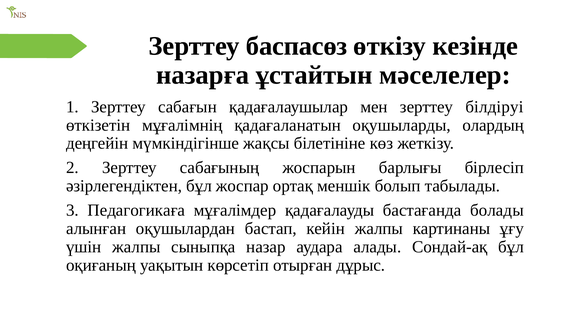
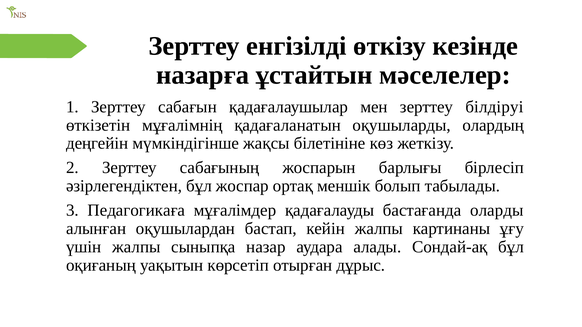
баспасөз: баспасөз -> енгізілді (296, 46)
болады: болады -> оларды (497, 211)
